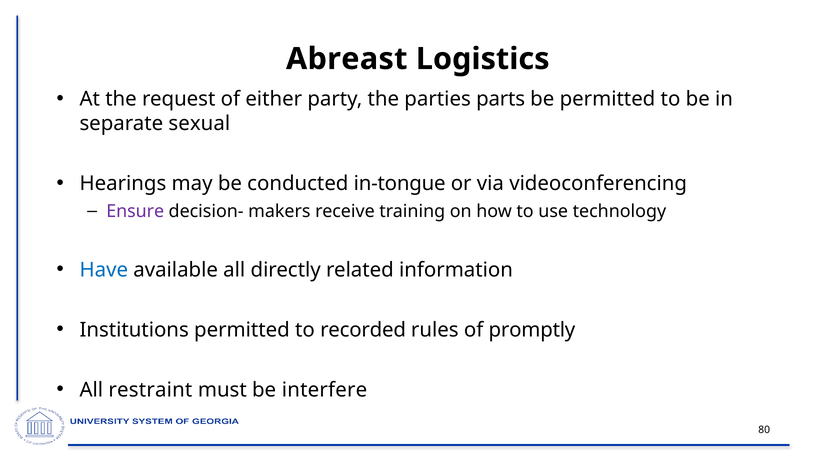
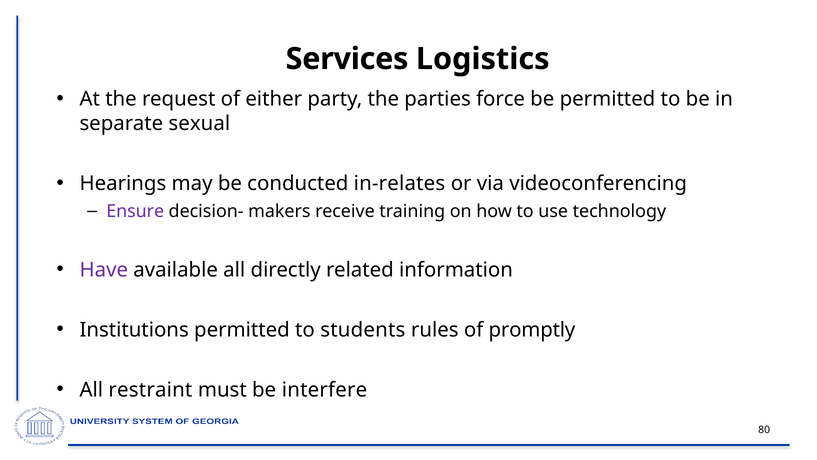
Abreast: Abreast -> Services (347, 59)
parts: parts -> force (501, 99)
in-tongue: in-tongue -> in-relates (399, 183)
Have colour: blue -> purple (104, 270)
recorded: recorded -> students (363, 329)
